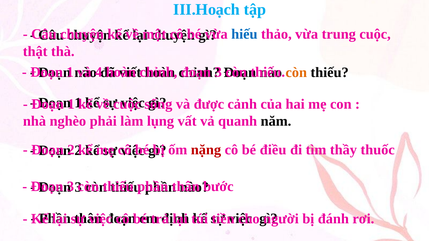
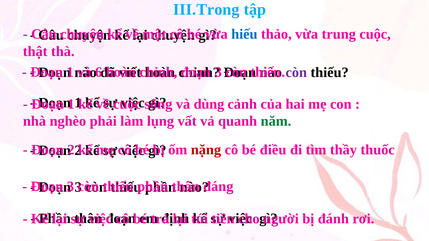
III.Hoạch: III.Hoạch -> III.Trong (206, 9)
4: 4 -> 6 (99, 72)
còn colour: orange -> purple (296, 72)
được: được -> dùng (209, 104)
năm colour: black -> green (276, 121)
bước: bước -> đáng (218, 187)
